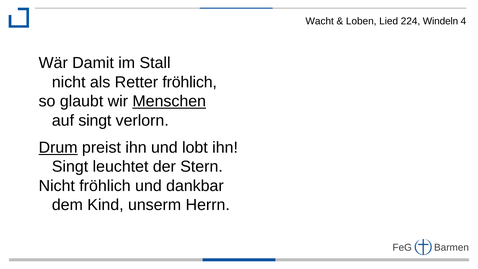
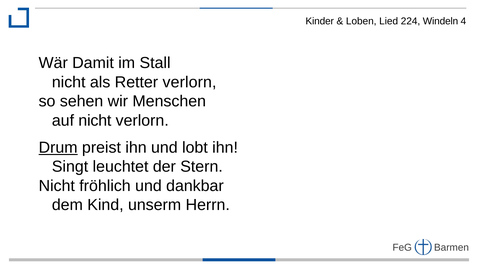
Wacht: Wacht -> Kinder (320, 21)
Retter fröhlich: fröhlich -> verlorn (189, 82)
glaubt: glaubt -> sehen (82, 101)
Menschen underline: present -> none (169, 101)
auf singt: singt -> nicht (95, 120)
